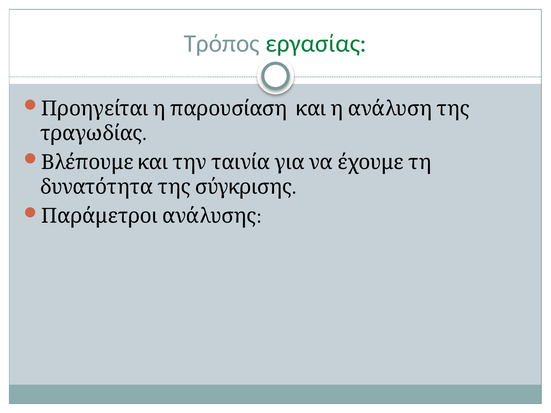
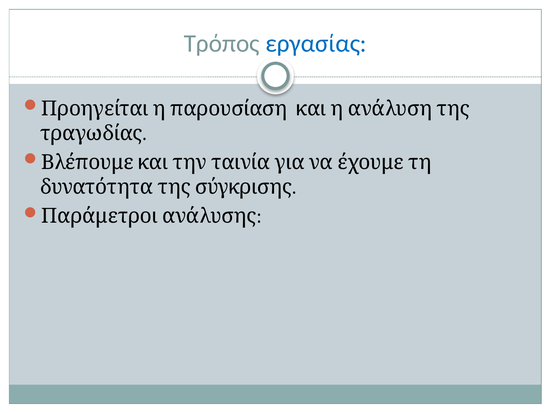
εργασίας colour: green -> blue (316, 43)
